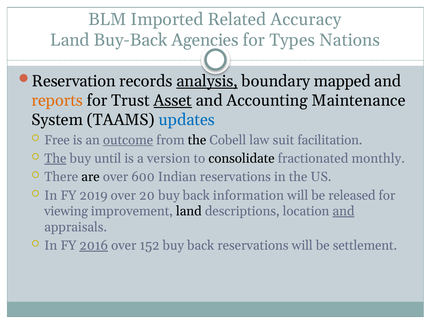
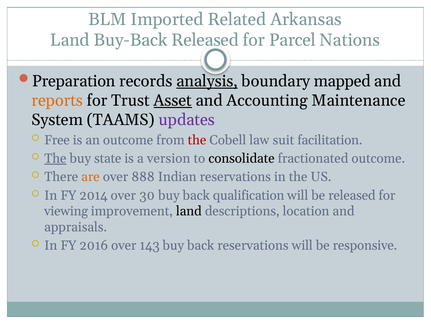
Accuracy: Accuracy -> Arkansas (306, 19)
Buy-Back Agencies: Agencies -> Released (205, 40)
Types: Types -> Parcel (292, 40)
Reservation: Reservation -> Preparation (74, 81)
updates colour: blue -> purple (187, 120)
outcome underline: present -> none (128, 140)
the colour: black -> red (197, 140)
until: until -> state (108, 158)
fractionated monthly: monthly -> outcome (378, 158)
are colour: black -> orange (90, 177)
600: 600 -> 888 (143, 177)
2019: 2019 -> 2014 (94, 195)
20: 20 -> 30 (147, 195)
information: information -> qualification (249, 195)
and underline: present -> none (344, 211)
2016 underline: present -> none (94, 245)
152: 152 -> 143 (150, 245)
settlement: settlement -> responsive (365, 245)
